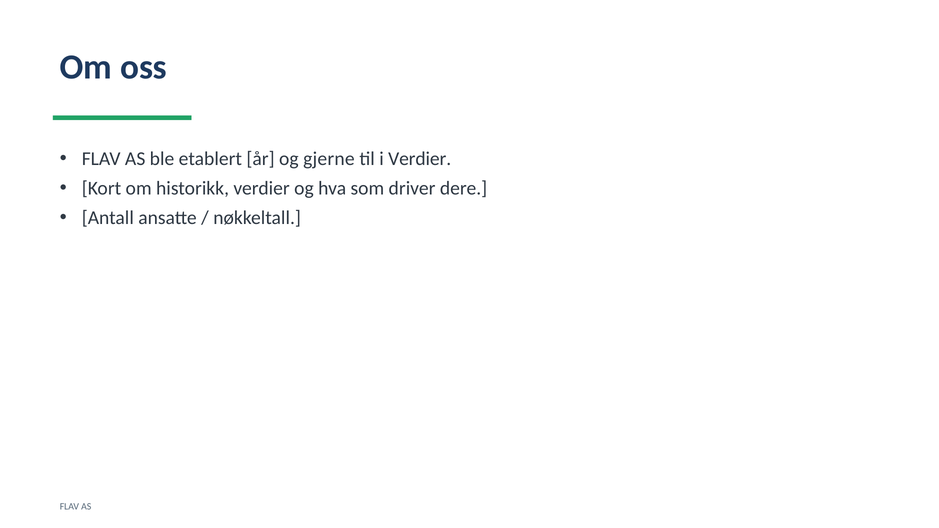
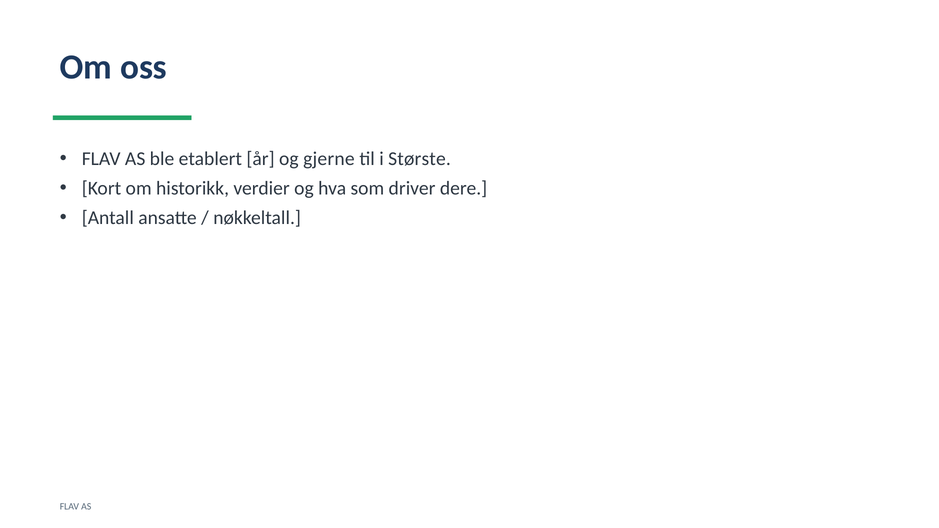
i Verdier: Verdier -> Største (420, 159)
